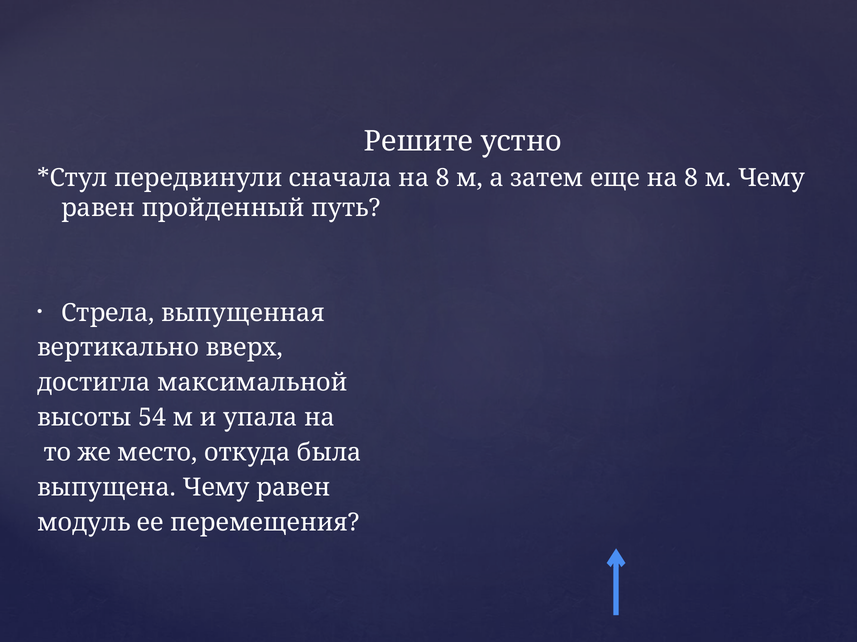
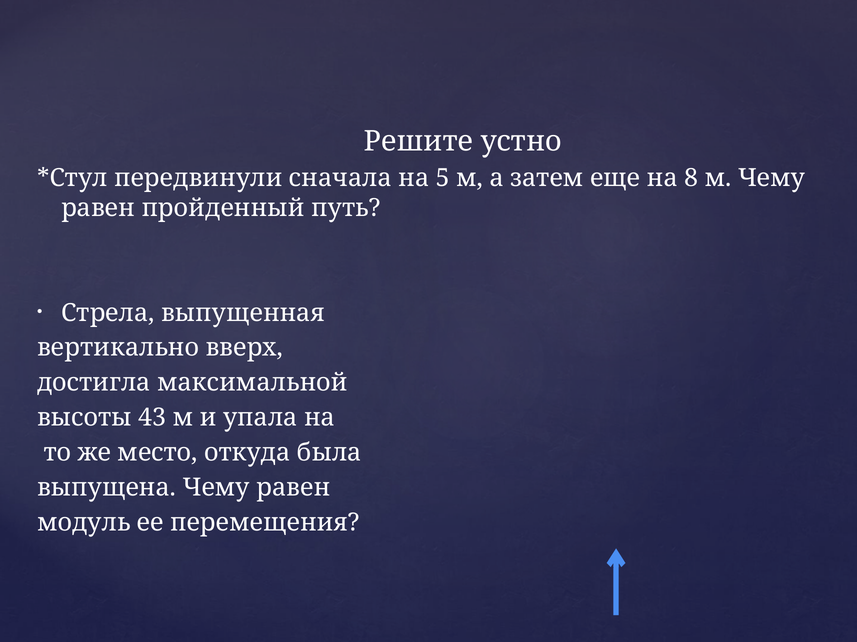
сначала на 8: 8 -> 5 (443, 178)
54: 54 -> 43 (152, 418)
